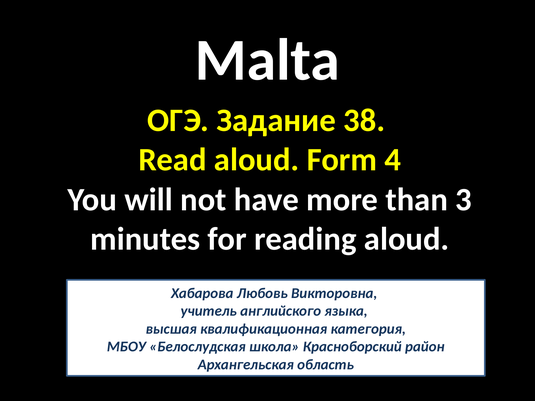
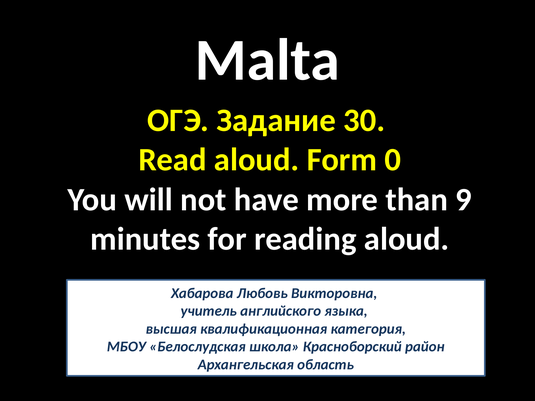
38: 38 -> 30 (364, 121)
4: 4 -> 0 (393, 160)
3: 3 -> 9 (464, 200)
